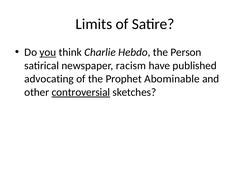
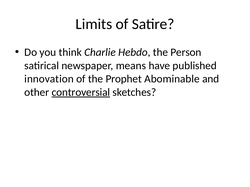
you underline: present -> none (48, 52)
racism: racism -> means (131, 66)
advocating: advocating -> innovation (49, 79)
